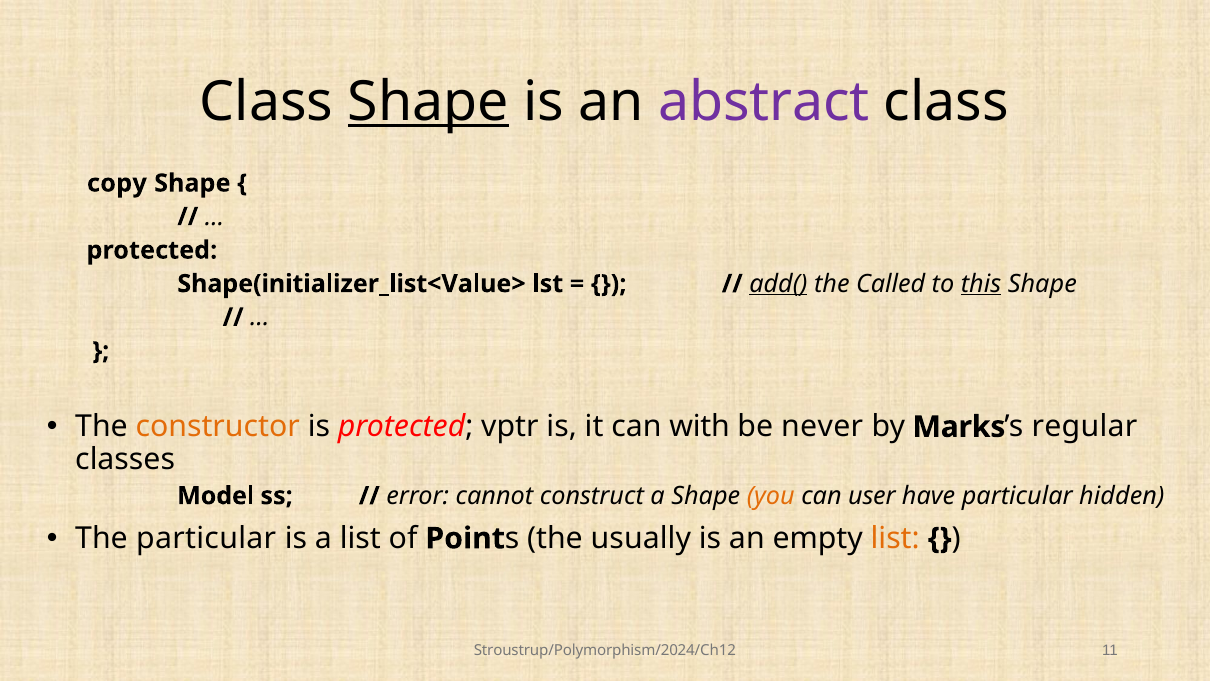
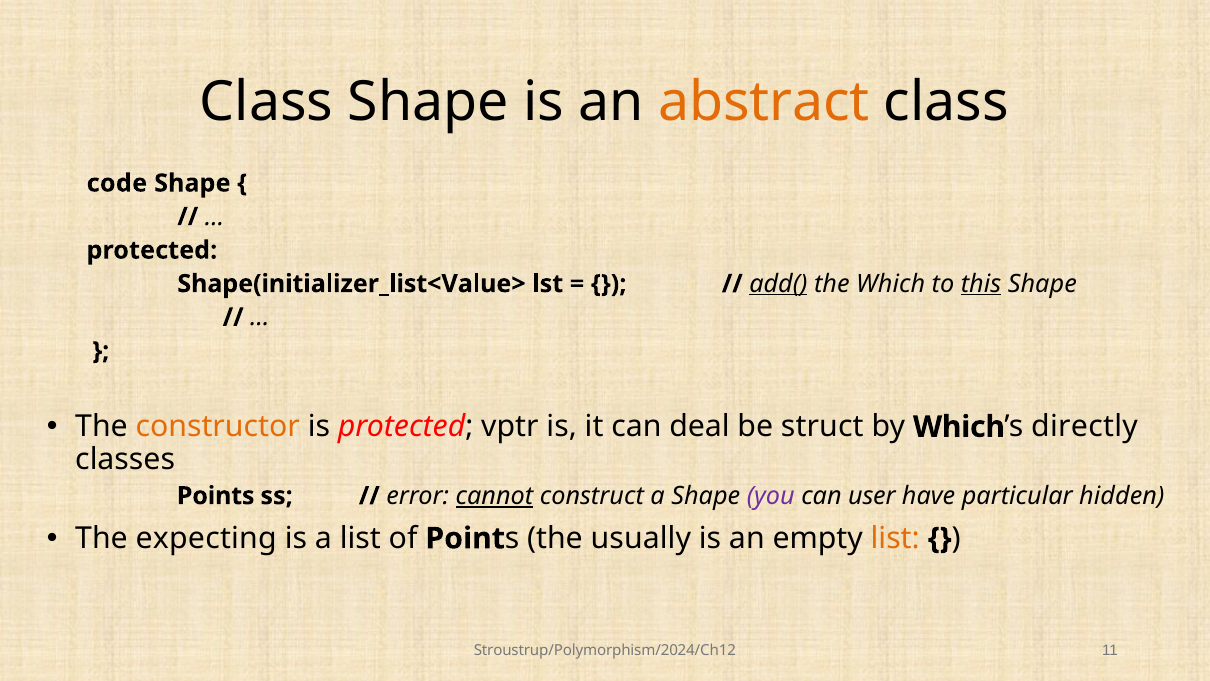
Shape underline: present -> none (428, 102)
abstract colour: purple -> orange (764, 102)
copy: copy -> code (117, 183)
the Called: Called -> Which (891, 284)
with: with -> deal (700, 427)
never: never -> struct (822, 427)
by Marks: Marks -> Which (959, 427)
regular: regular -> directly (1084, 427)
Model: Model -> Points (216, 496)
cannot underline: none -> present (495, 496)
you colour: orange -> purple (771, 496)
The particular: particular -> expecting (206, 538)
